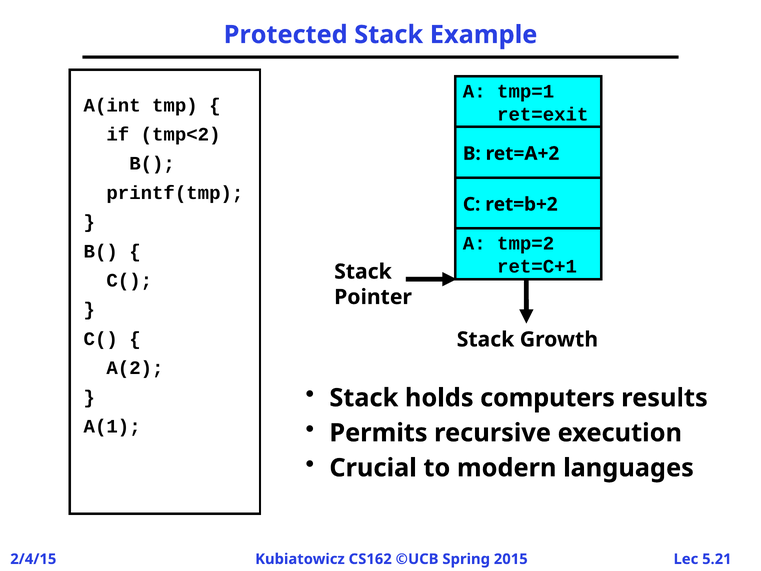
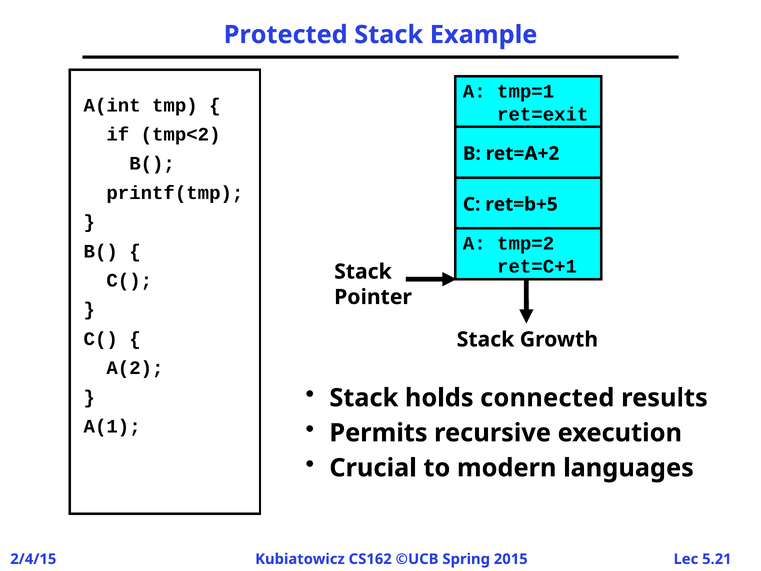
ret=b+2: ret=b+2 -> ret=b+5 (521, 204)
computers: computers -> connected (547, 398)
